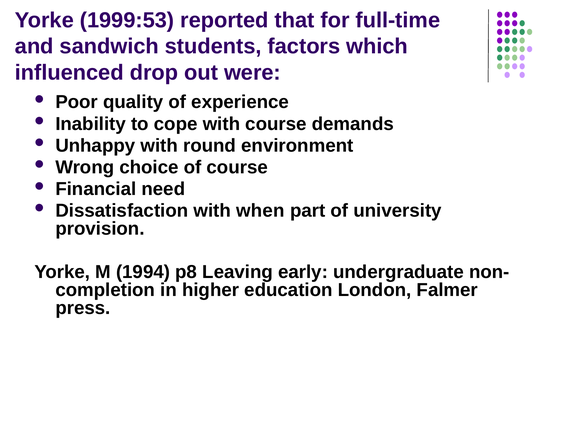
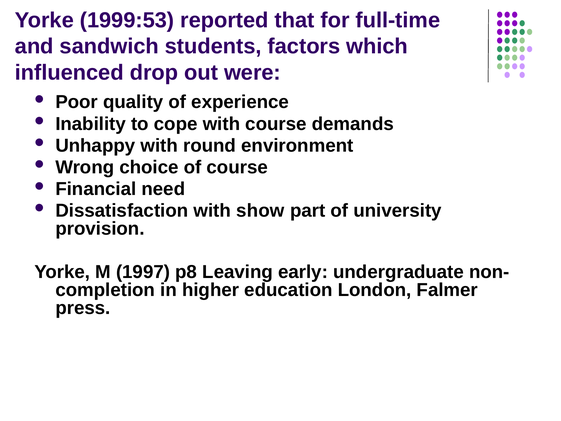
when: when -> show (260, 211)
1994: 1994 -> 1997 (143, 272)
